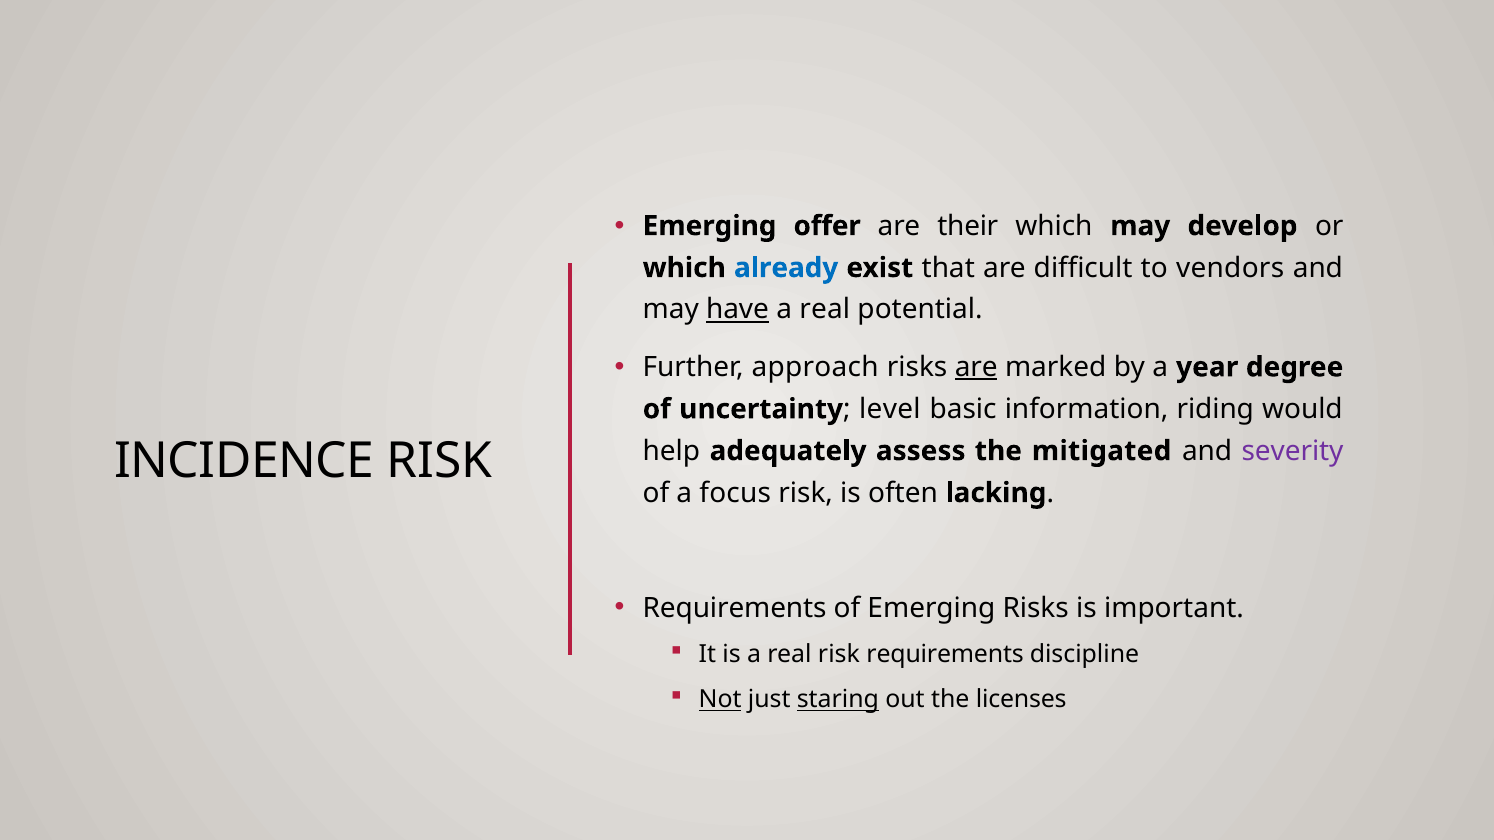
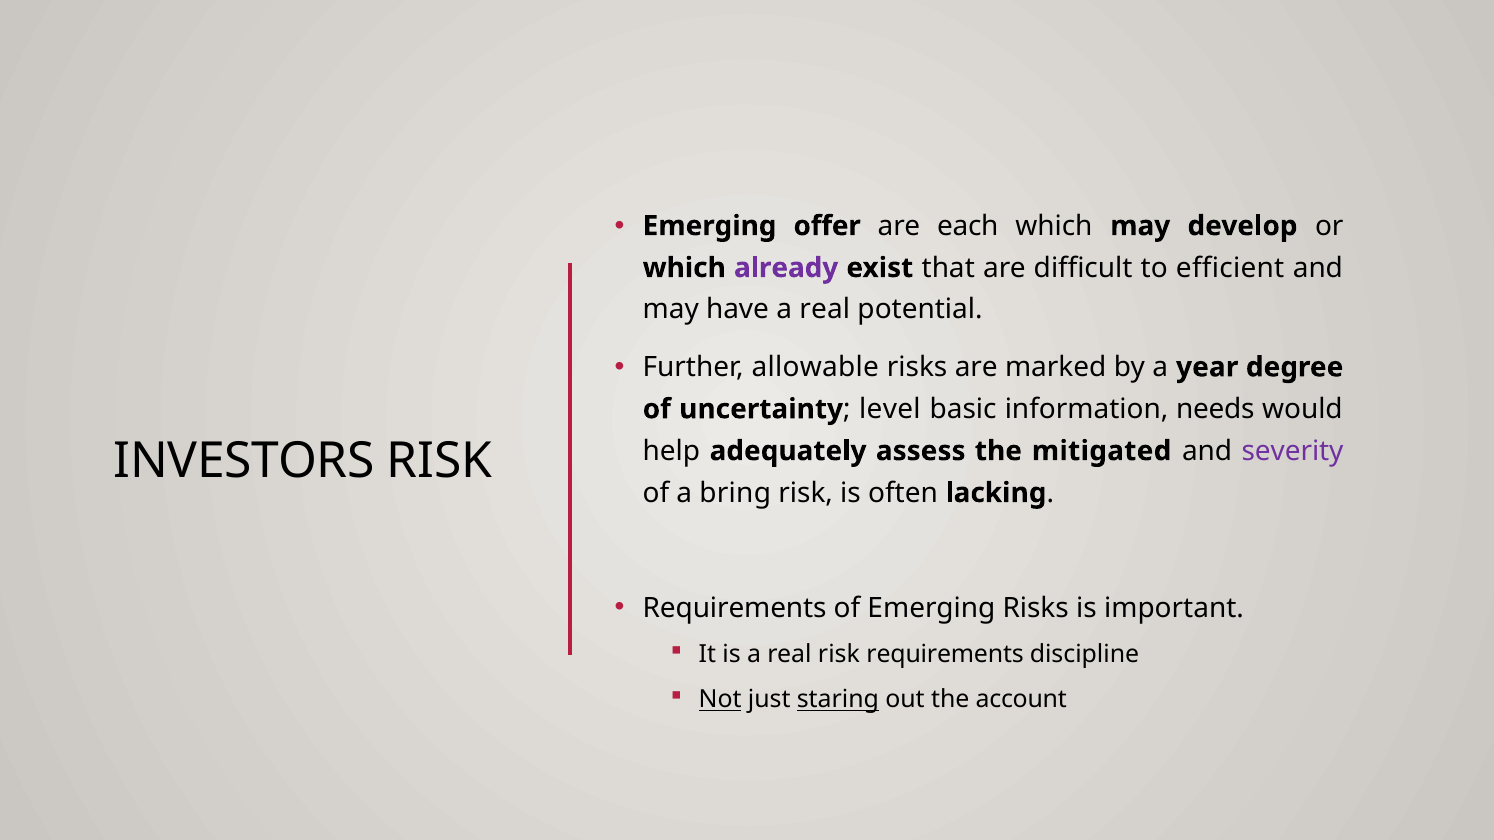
their: their -> each (968, 226)
already colour: blue -> purple (786, 268)
vendors: vendors -> efficient (1230, 268)
have underline: present -> none (738, 310)
approach: approach -> allowable (815, 367)
are underline: present -> none (976, 367)
riding: riding -> needs (1215, 409)
INCIDENCE: INCIDENCE -> INVESTORS (244, 461)
focus: focus -> bring (735, 493)
licenses: licenses -> account (1021, 700)
